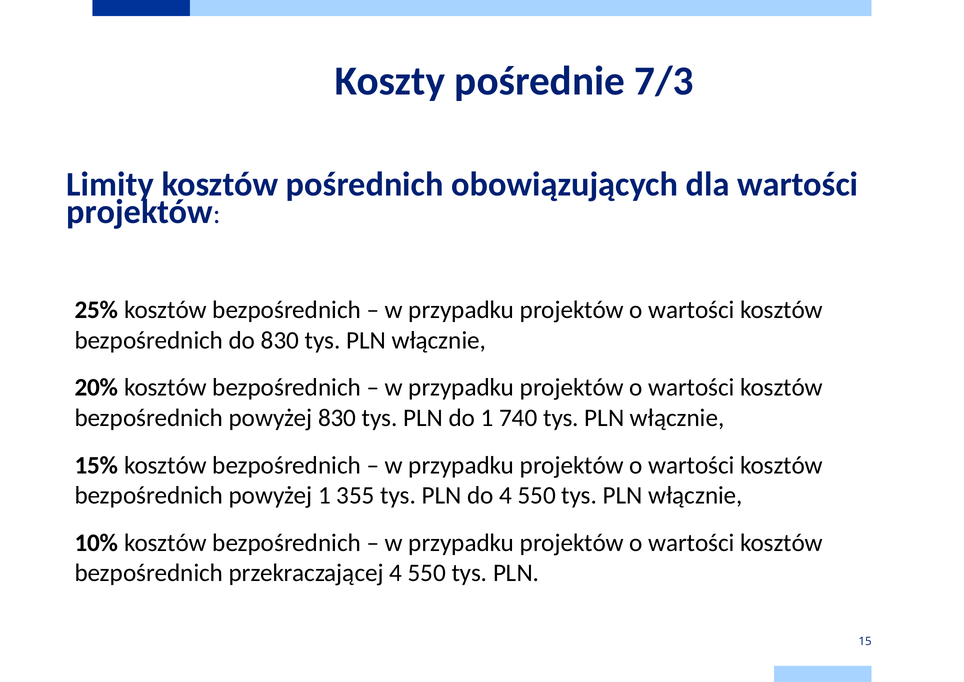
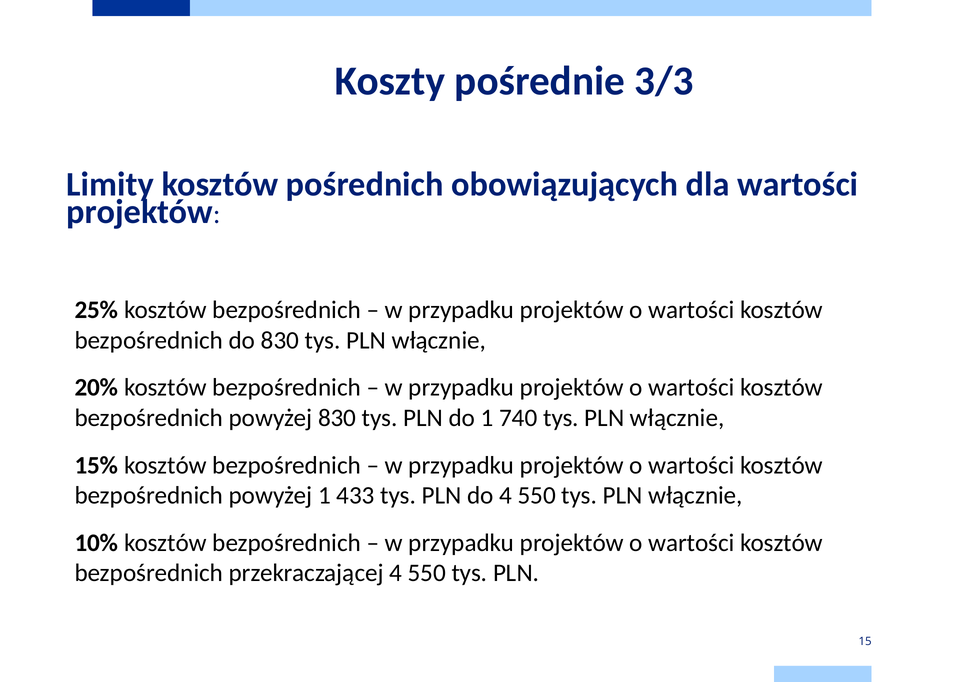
7/3: 7/3 -> 3/3 (664, 81)
355: 355 -> 433 (355, 495)
